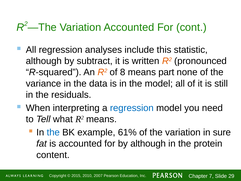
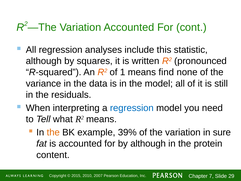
subtract: subtract -> squares (95, 61)
8: 8 -> 1 (123, 72)
part: part -> find (166, 72)
the colour: blue -> orange (53, 132)
61%: 61% -> 39% (127, 132)
